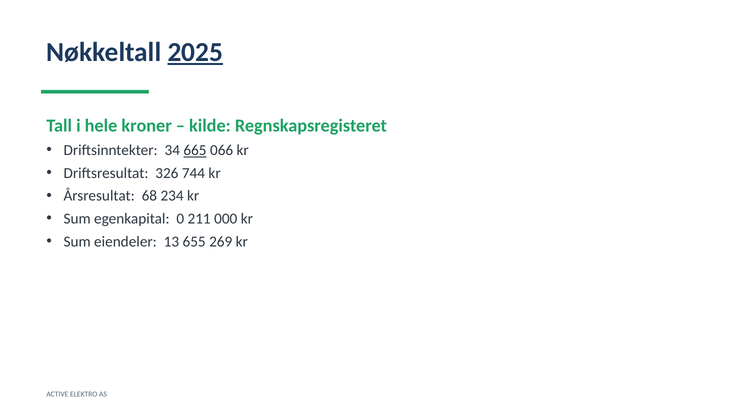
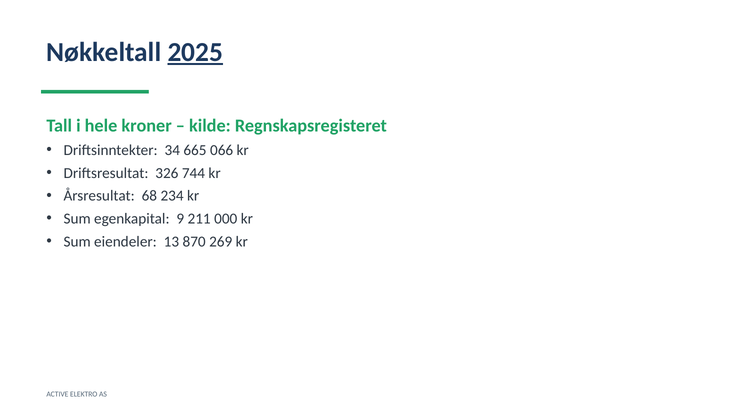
665 underline: present -> none (195, 150)
0: 0 -> 9 (180, 219)
655: 655 -> 870 (194, 241)
